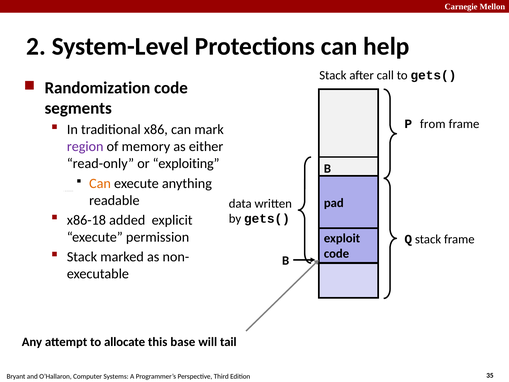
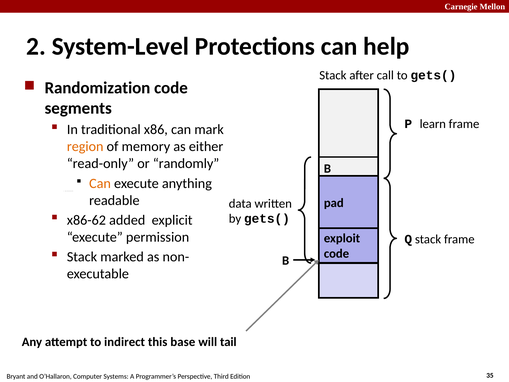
from: from -> learn (433, 124)
region colour: purple -> orange (85, 147)
exploiting: exploiting -> randomly (186, 163)
x86-18: x86-18 -> x86-62 (86, 220)
allocate: allocate -> indirect (125, 342)
